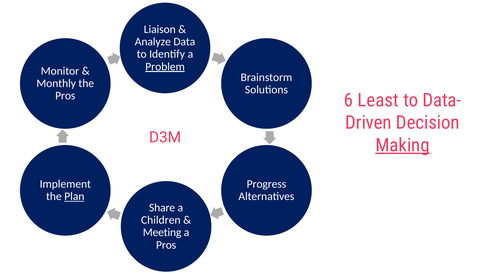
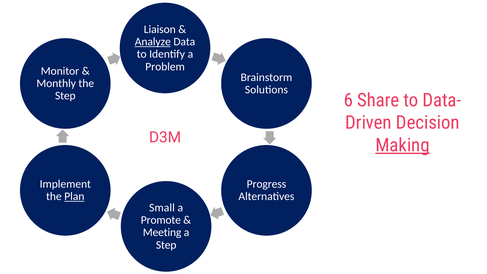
Analyze underline: none -> present (153, 42)
Problem underline: present -> none (165, 67)
Pros: Pros -> Step (65, 96)
Least: Least -> Share (378, 100)
Share: Share -> Small (162, 208)
Children: Children -> Promote (161, 220)
Pros: Pros -> Step (166, 245)
